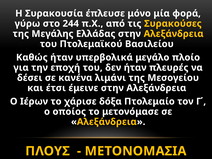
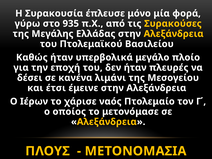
244: 244 -> 935 (71, 24)
δόξα: δόξα -> ναός (110, 101)
